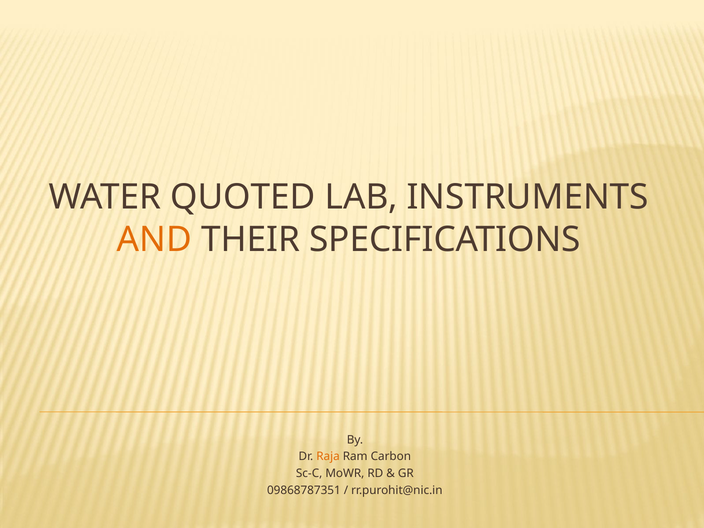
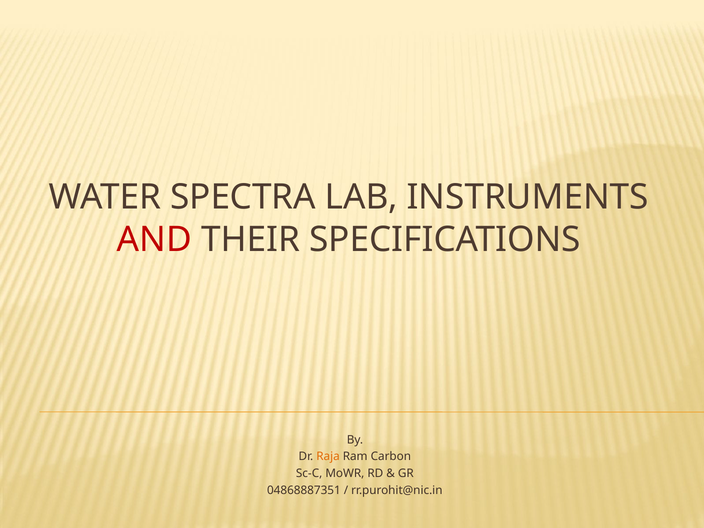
QUOTED: QUOTED -> SPECTRA (243, 197)
AND colour: orange -> red (154, 239)
09868787351: 09868787351 -> 04868887351 (304, 490)
